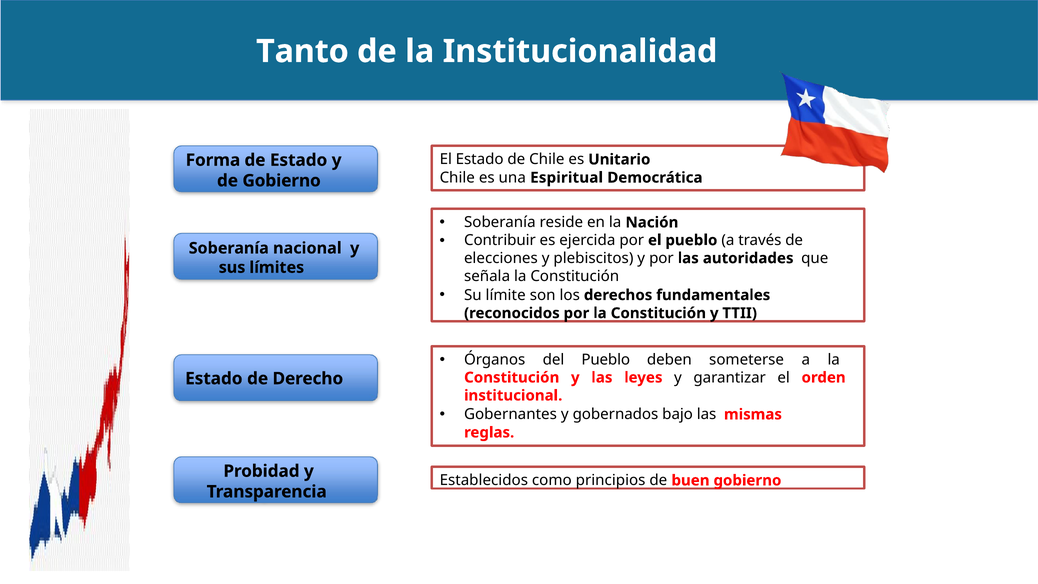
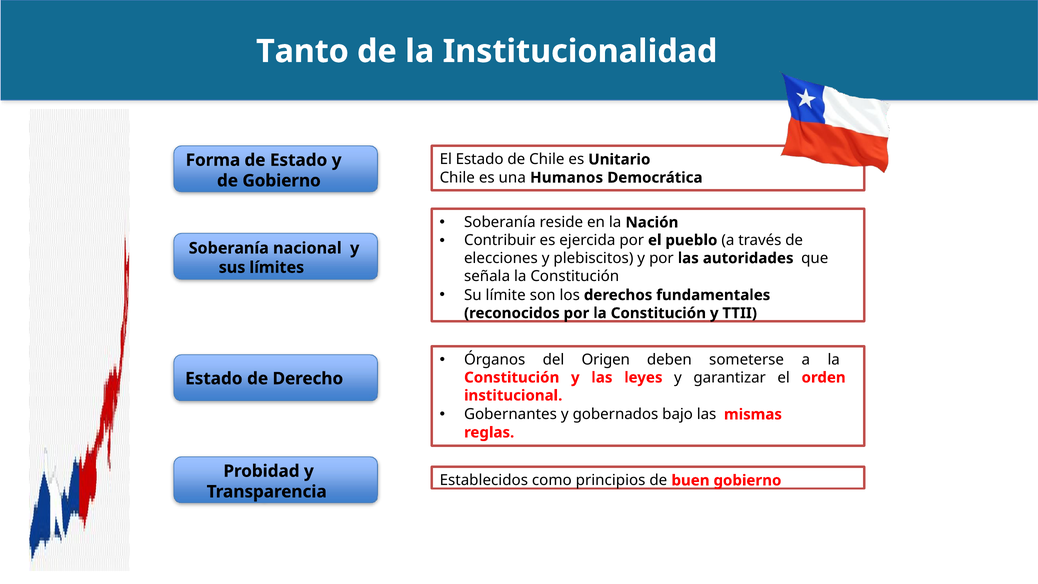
Espiritual: Espiritual -> Humanos (567, 178)
del Pueblo: Pueblo -> Origen (606, 359)
